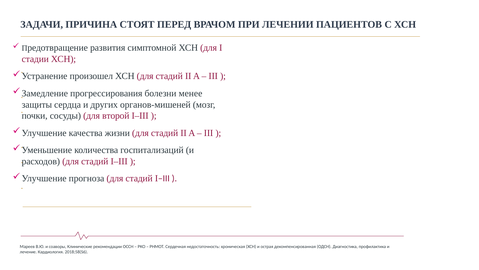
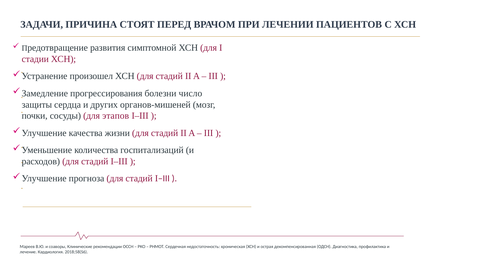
менее: менее -> число (190, 93)
второй: второй -> этапов (116, 116)
